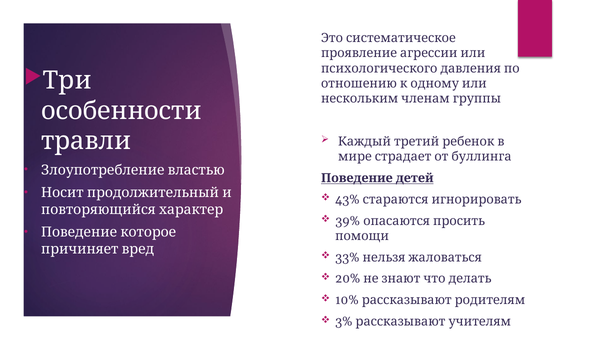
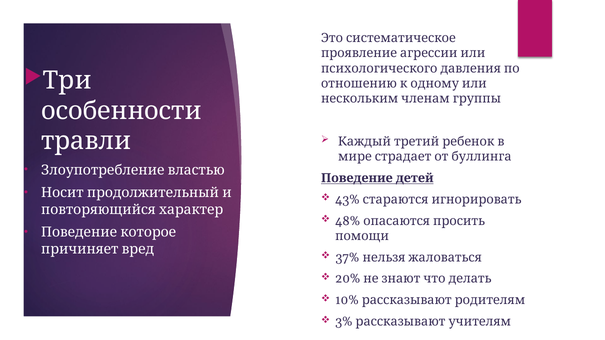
39%: 39% -> 48% (348, 221)
33%: 33% -> 37% (347, 258)
